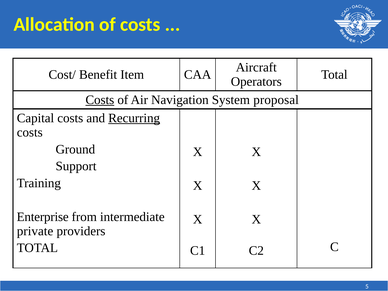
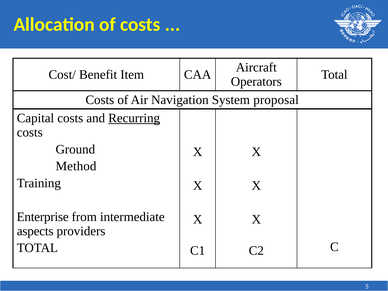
Costs underline: present -> none (100, 100)
Support: Support -> Method (76, 166)
private: private -> aspects (35, 231)
